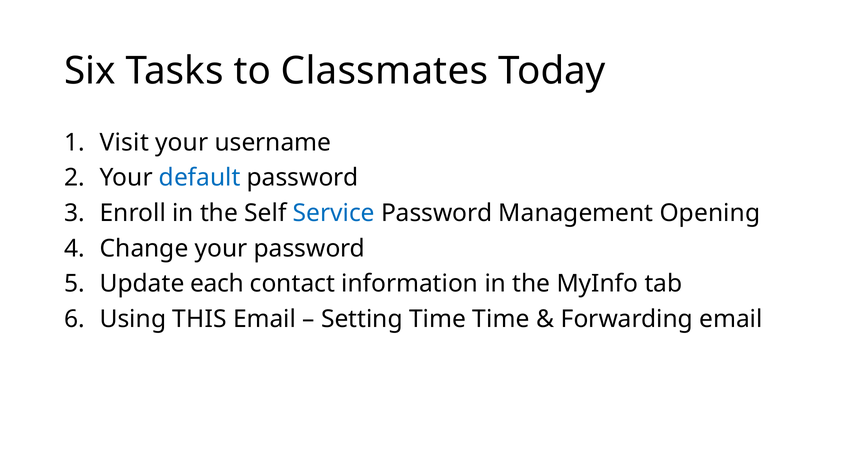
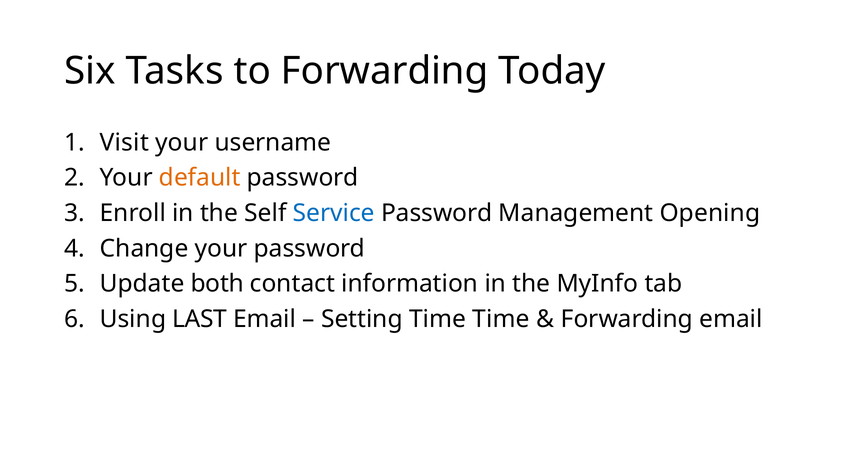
to Classmates: Classmates -> Forwarding (385, 71)
default colour: blue -> orange (200, 178)
each: each -> both (217, 284)
THIS: THIS -> LAST (200, 319)
